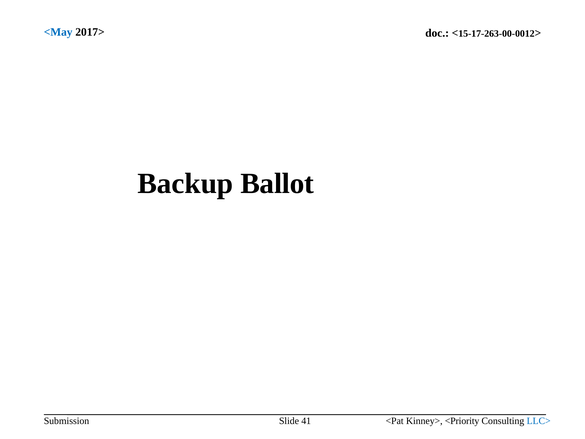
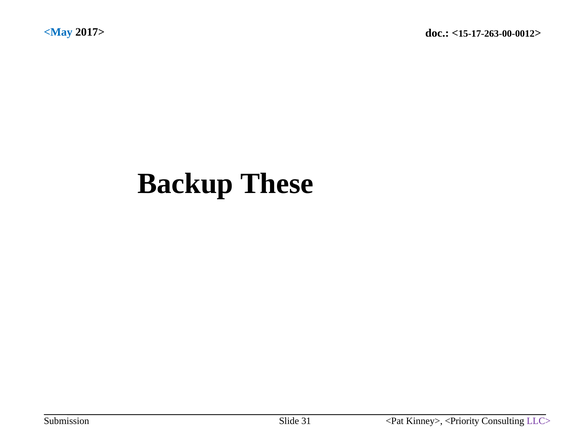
Ballot: Ballot -> These (277, 183)
41: 41 -> 31 (306, 421)
LLC> colour: blue -> purple (539, 421)
